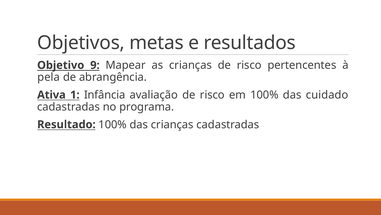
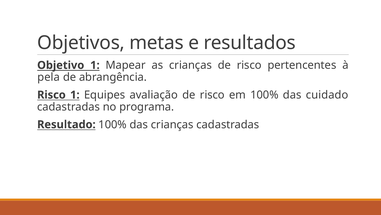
Objetivo 9: 9 -> 1 (95, 65)
Ativa: Ativa -> Risco (51, 95)
Infância: Infância -> Equipes (105, 95)
